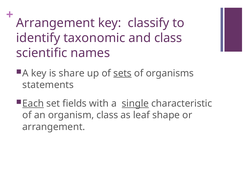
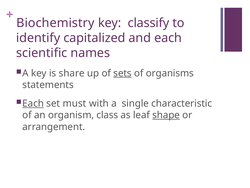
Arrangement: Arrangement -> Biochemistry (55, 23)
taxonomic: taxonomic -> capitalized (94, 38)
and class: class -> each (168, 38)
fields: fields -> must (74, 103)
single underline: present -> none (135, 103)
shape underline: none -> present (166, 115)
